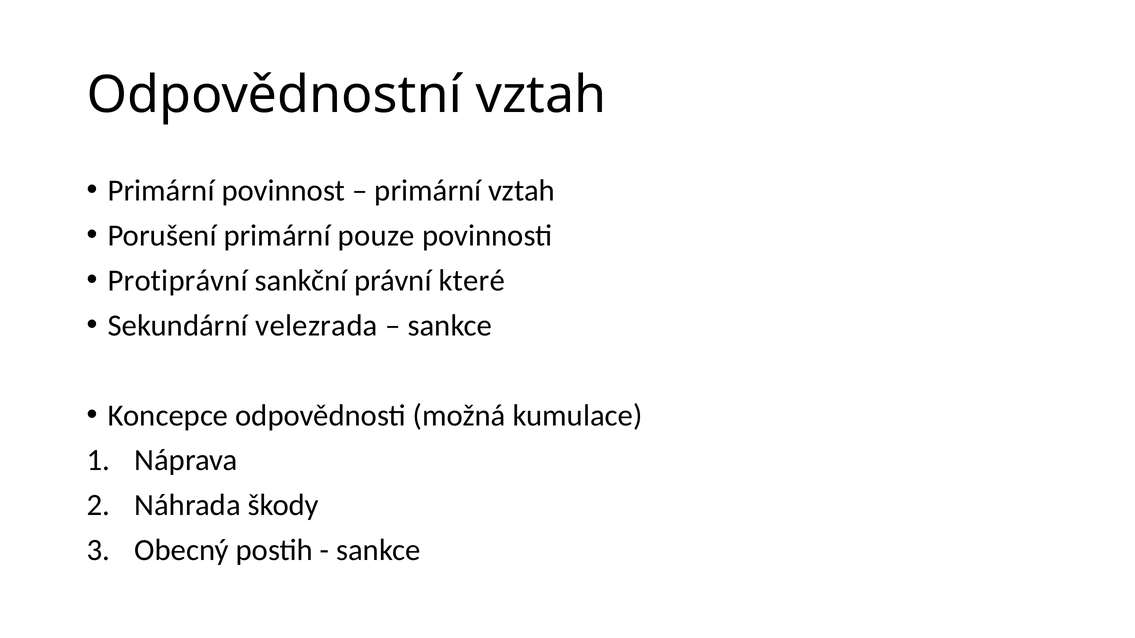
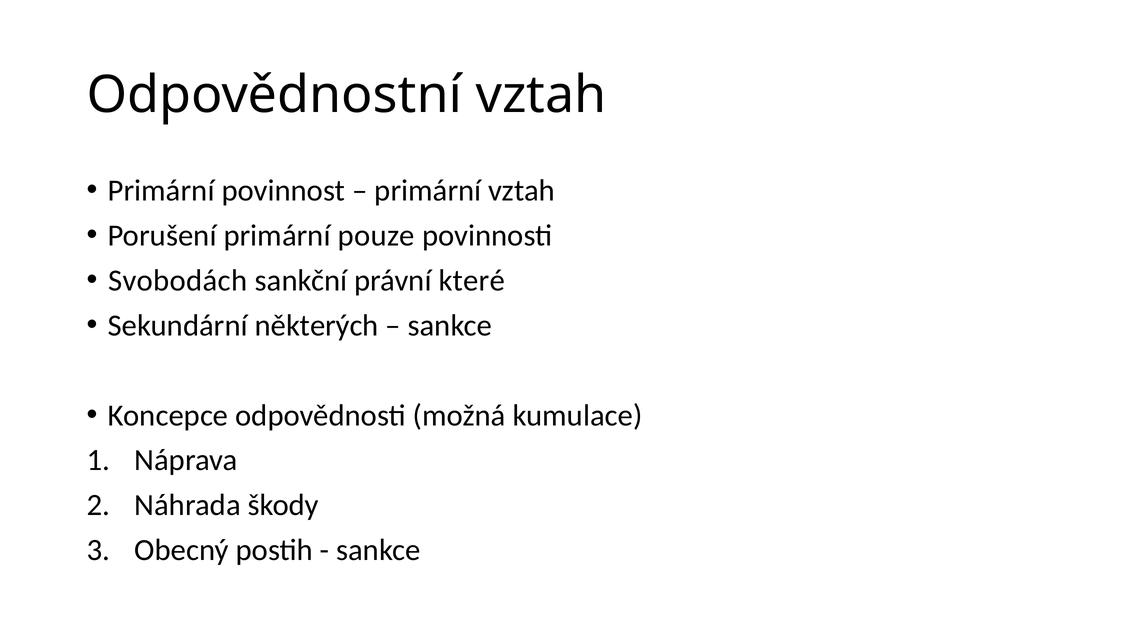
Protiprávní: Protiprávní -> Svobodách (178, 281)
velezrada: velezrada -> některých (317, 326)
